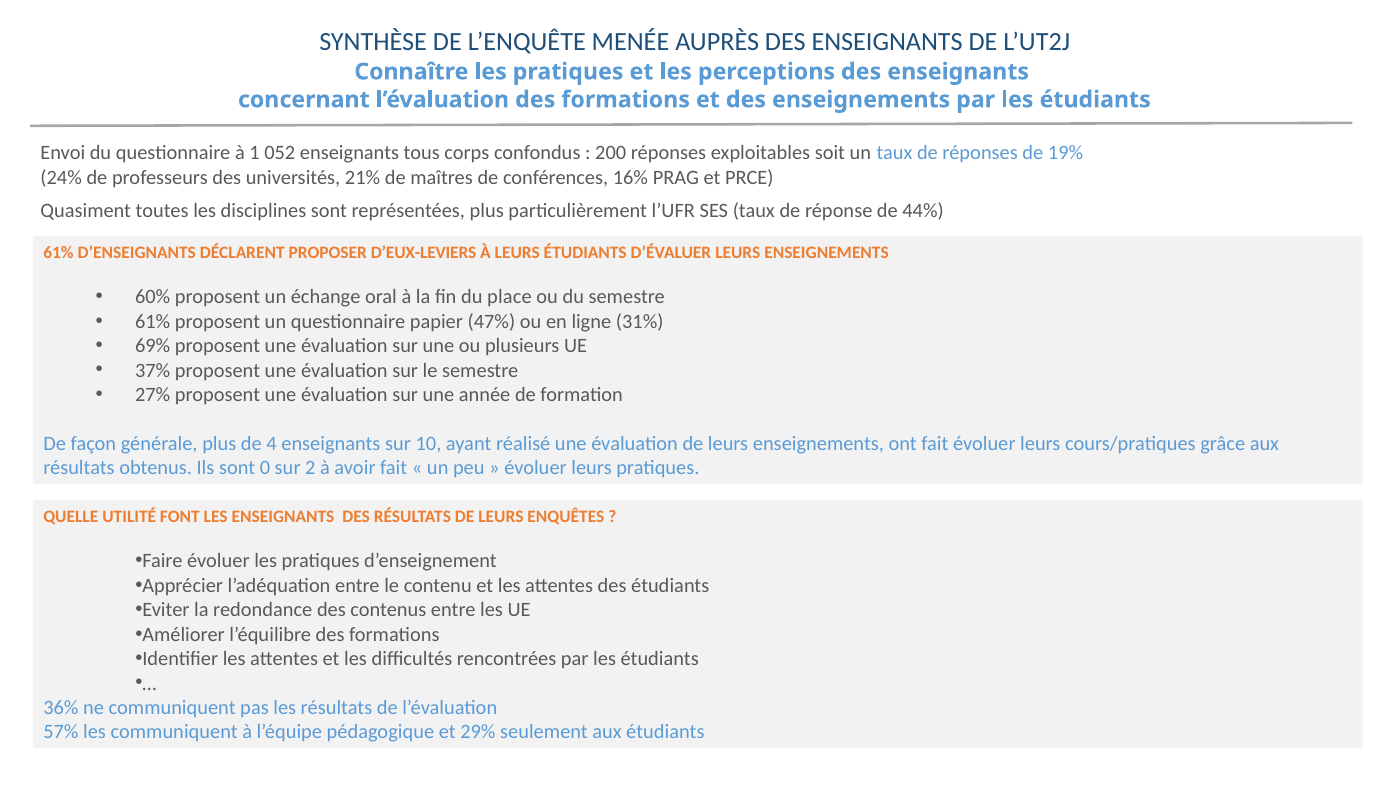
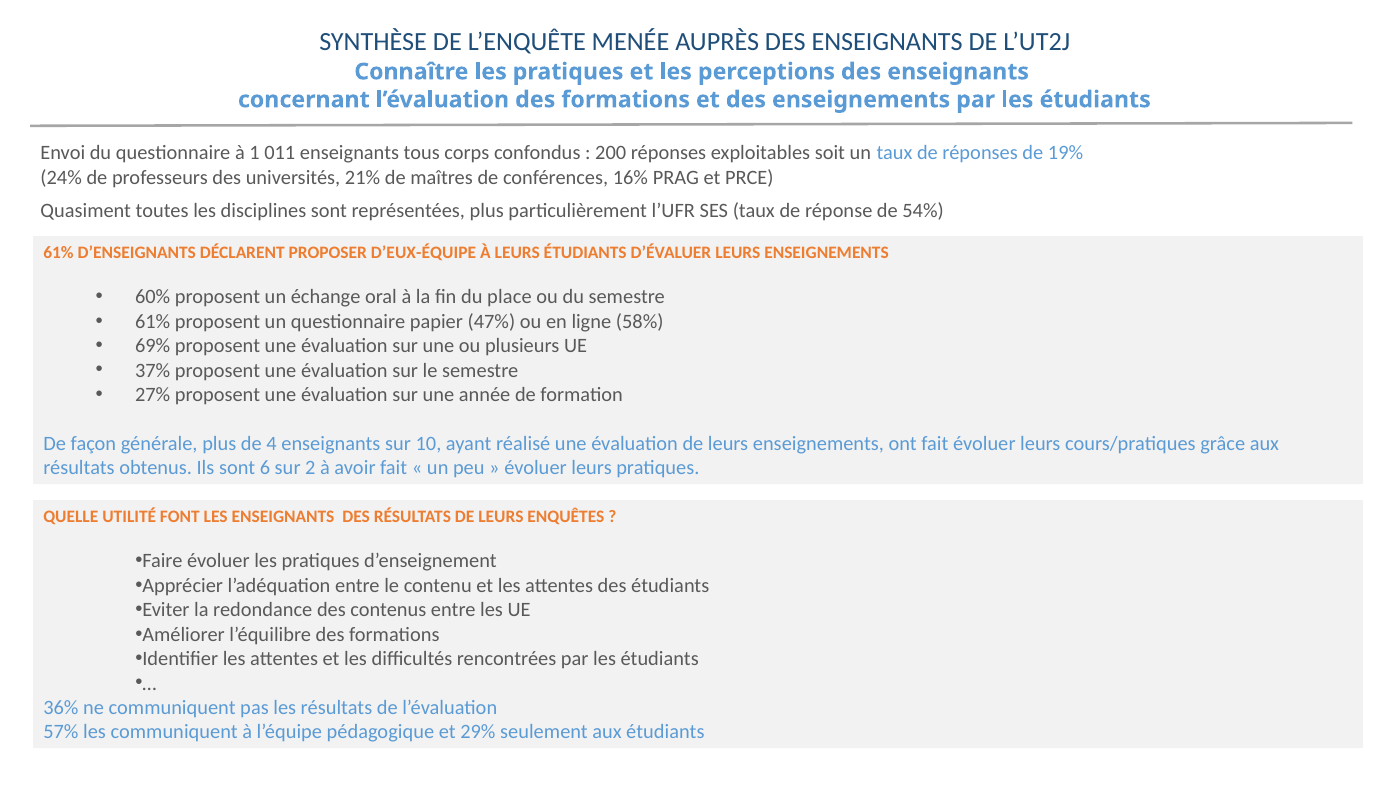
052: 052 -> 011 (280, 153)
44%: 44% -> 54% (923, 210)
D’EUX-LEVIERS: D’EUX-LEVIERS -> D’EUX-ÉQUIPE (423, 253)
31%: 31% -> 58% (640, 321)
0: 0 -> 6 (265, 468)
